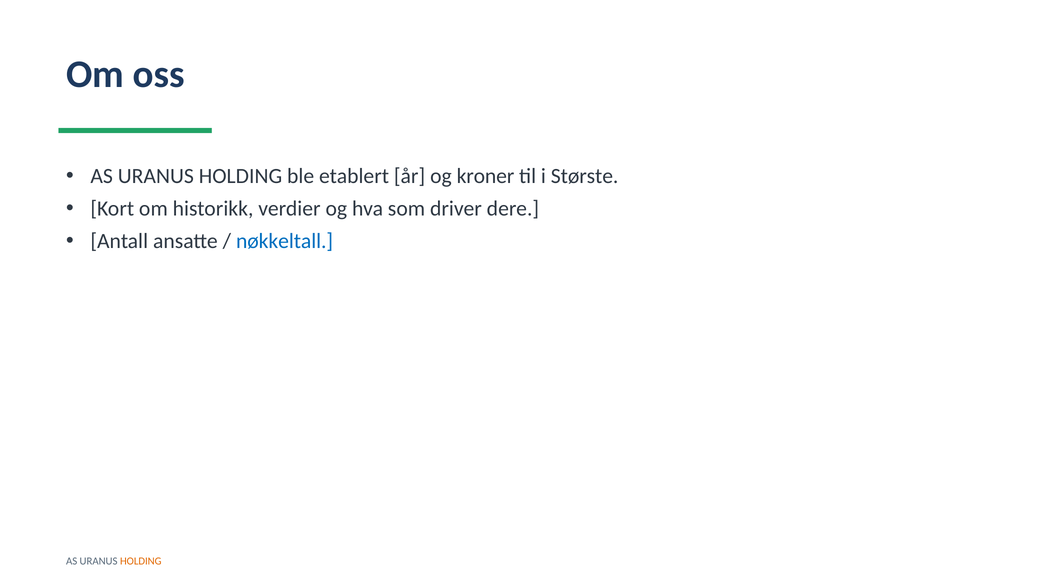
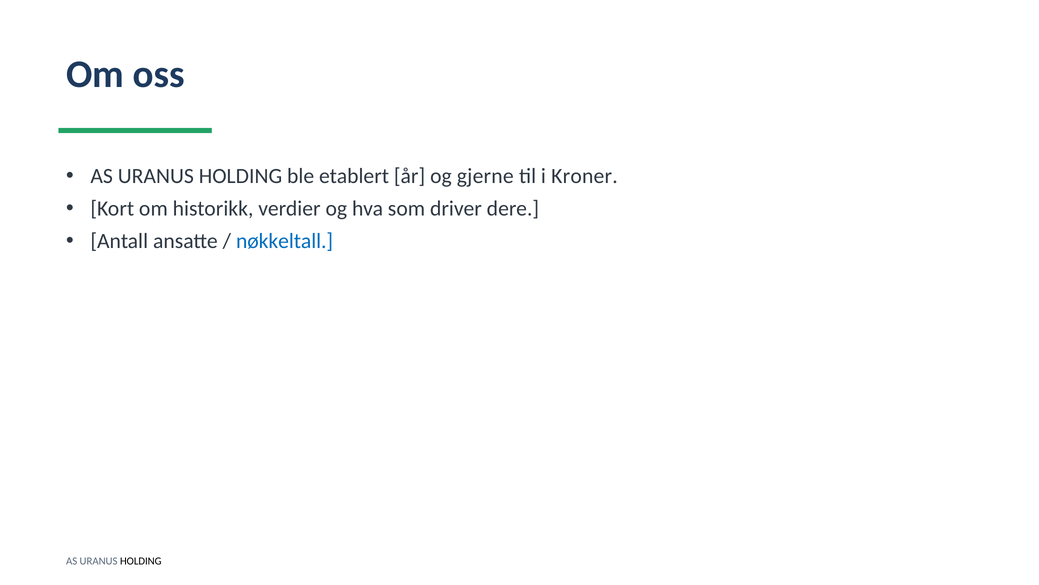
kroner: kroner -> gjerne (485, 176)
Største: Største -> Kroner (584, 176)
HOLDING colour: orange -> black (141, 561)
